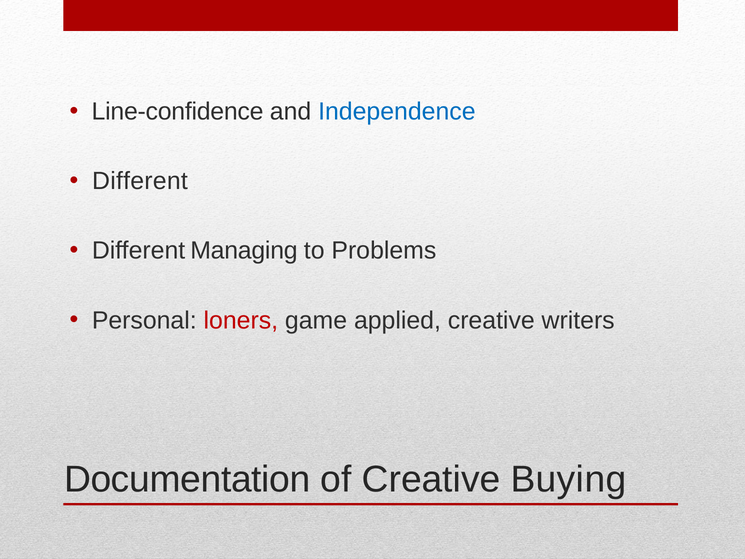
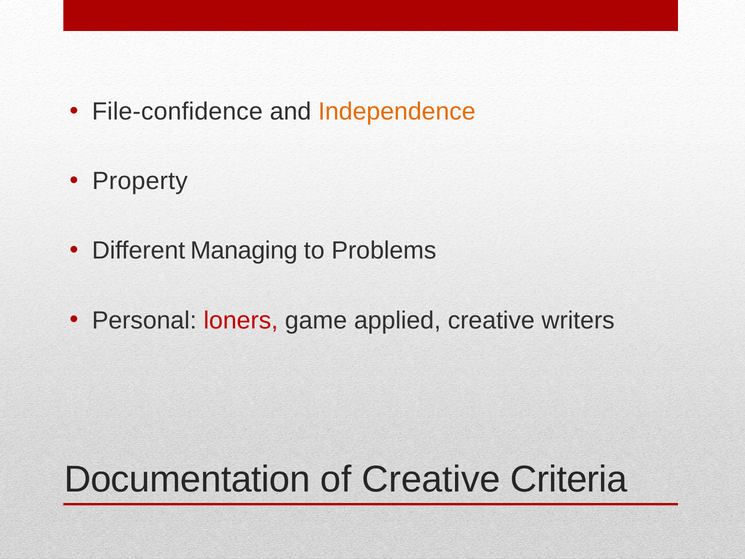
Line-confidence: Line-confidence -> File-confidence (177, 112)
Independence colour: blue -> orange (397, 112)
Different: Different -> Property (140, 181)
Buying: Buying -> Criteria (569, 479)
